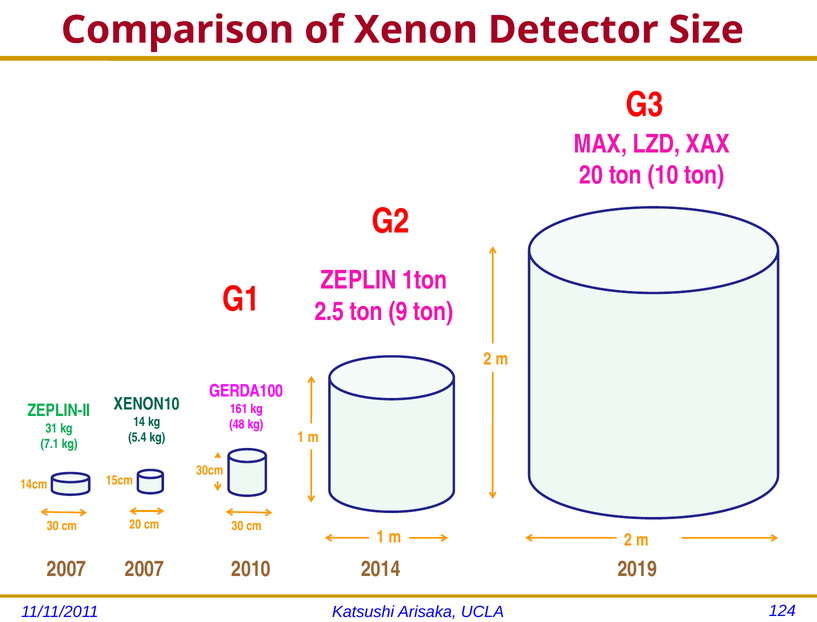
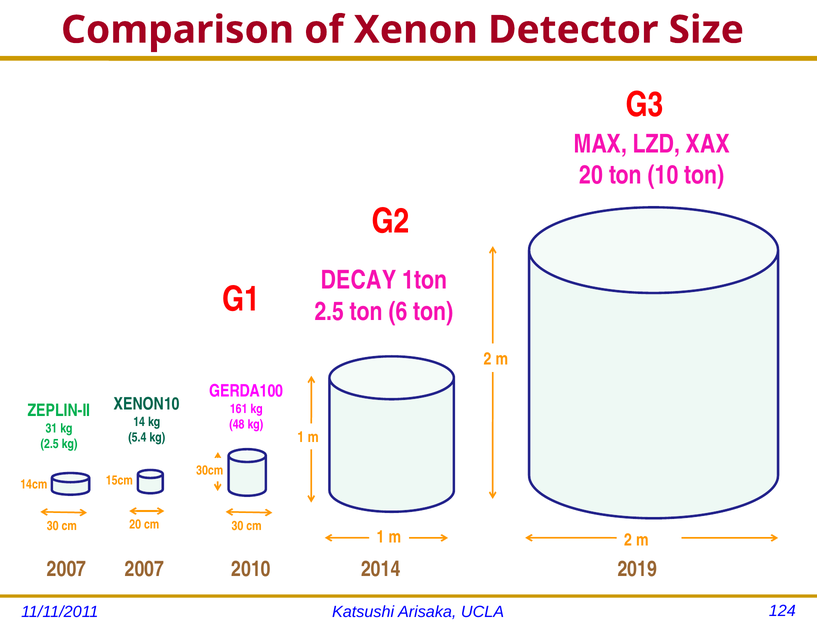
ZEPLIN: ZEPLIN -> DECAY (359, 281)
9: 9 -> 6 (398, 312)
7.1: 7.1 -> 2.5 (50, 444)
